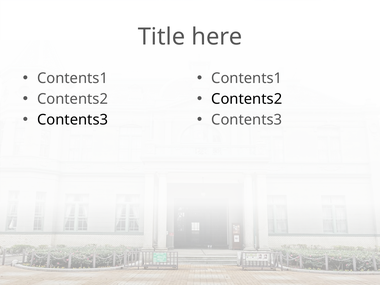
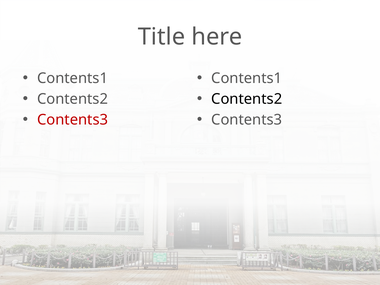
Contents3 colour: black -> red (73, 120)
